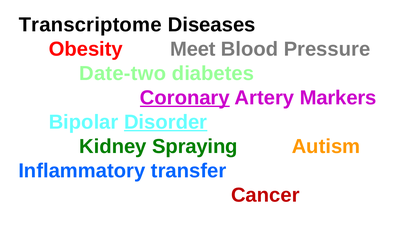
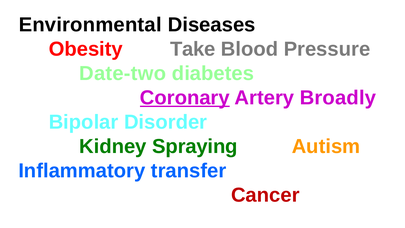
Transcriptome: Transcriptome -> Environmental (90, 25)
Meet: Meet -> Take (193, 49)
Markers: Markers -> Broadly (338, 98)
Disorder underline: present -> none (166, 122)
